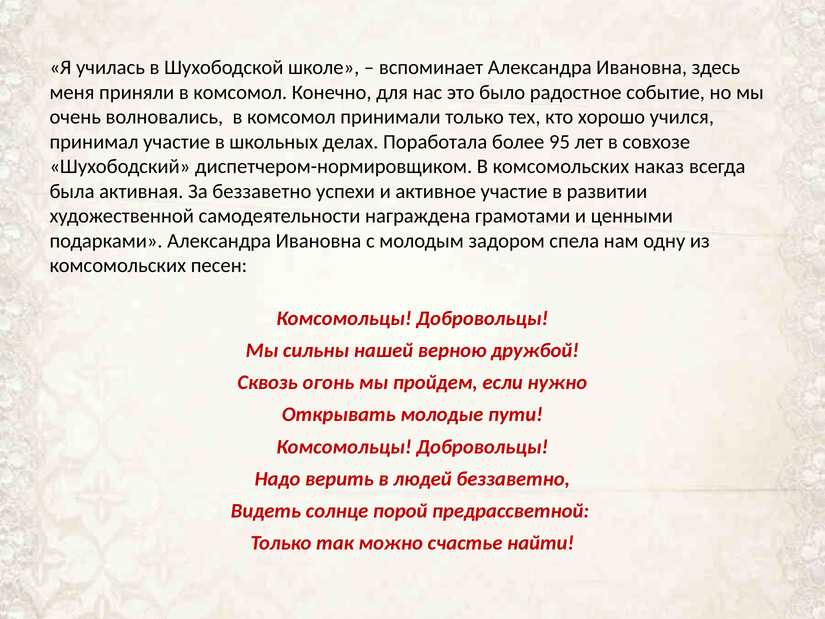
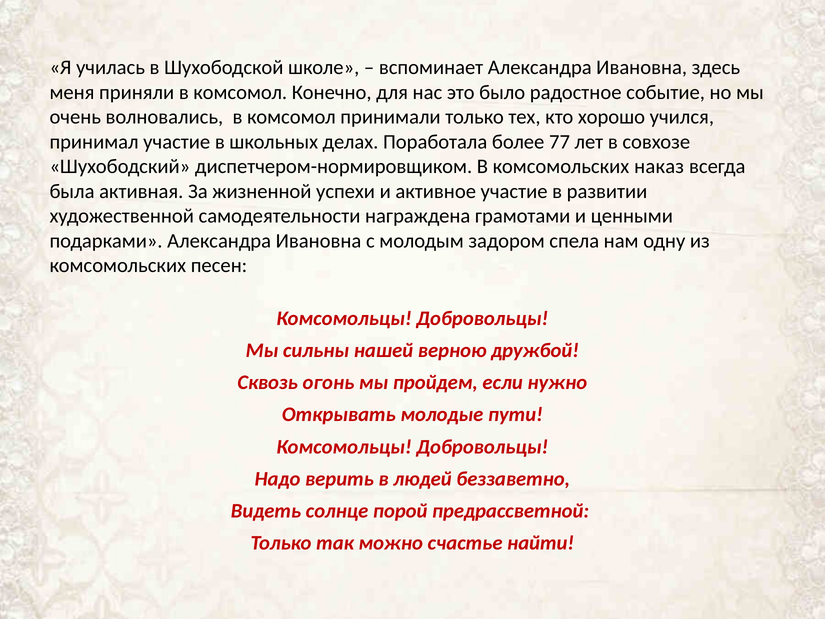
95: 95 -> 77 (560, 142)
За беззаветно: беззаветно -> жизненной (262, 191)
